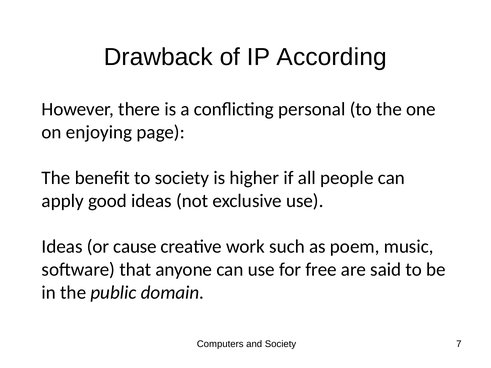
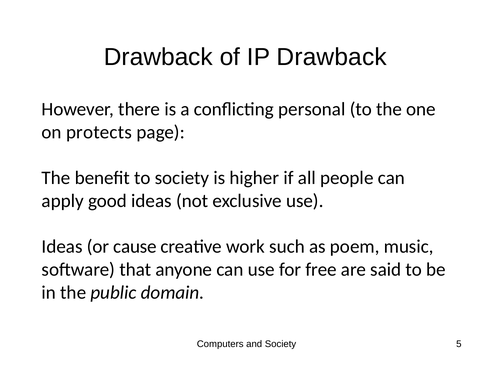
IP According: According -> Drawback (332, 57)
enjoying: enjoying -> protects (99, 132)
7: 7 -> 5 (459, 344)
